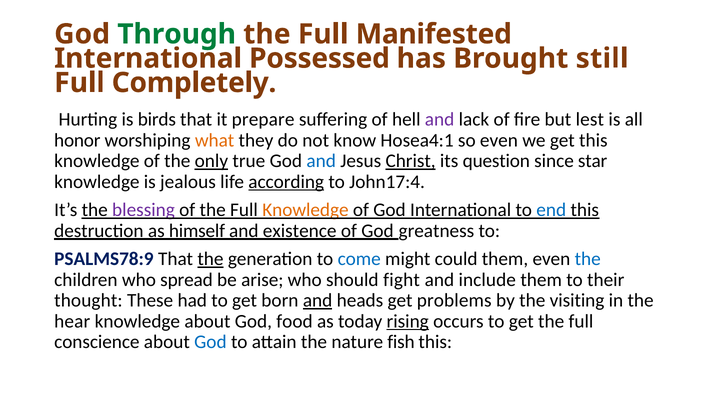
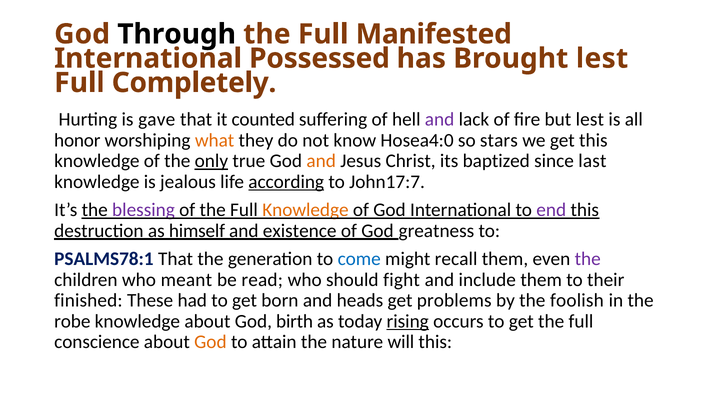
Through colour: green -> black (177, 34)
Brought still: still -> lest (602, 58)
birds: birds -> gave (157, 119)
prepare: prepare -> counted (263, 119)
Hosea4:1: Hosea4:1 -> Hosea4:0 (417, 140)
so even: even -> stars (499, 140)
and colour: blue -> orange (321, 161)
Christ underline: present -> none (411, 161)
question: question -> baptized (496, 161)
star: star -> last (592, 161)
John17:4: John17:4 -> John17:7 (387, 182)
end colour: blue -> purple (551, 210)
PSALMS78:9: PSALMS78:9 -> PSALMS78:1 (104, 259)
the underline: present -> none (210, 259)
could: could -> recall (456, 259)
the colour: blue -> purple (588, 259)
spread: spread -> meant (186, 280)
arise: arise -> read (262, 280)
thought: thought -> finished (88, 300)
and underline: present -> none (318, 300)
visiting: visiting -> foolish (577, 300)
hear: hear -> robe (72, 321)
food: food -> birth (295, 321)
God colour: blue -> orange (210, 342)
fish: fish -> will (401, 342)
